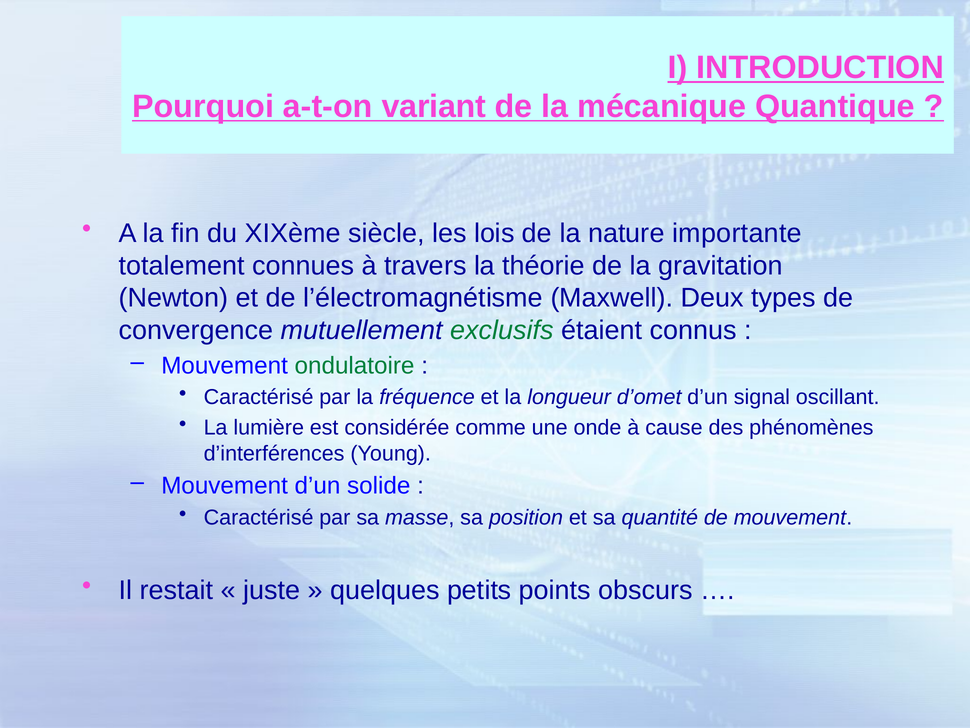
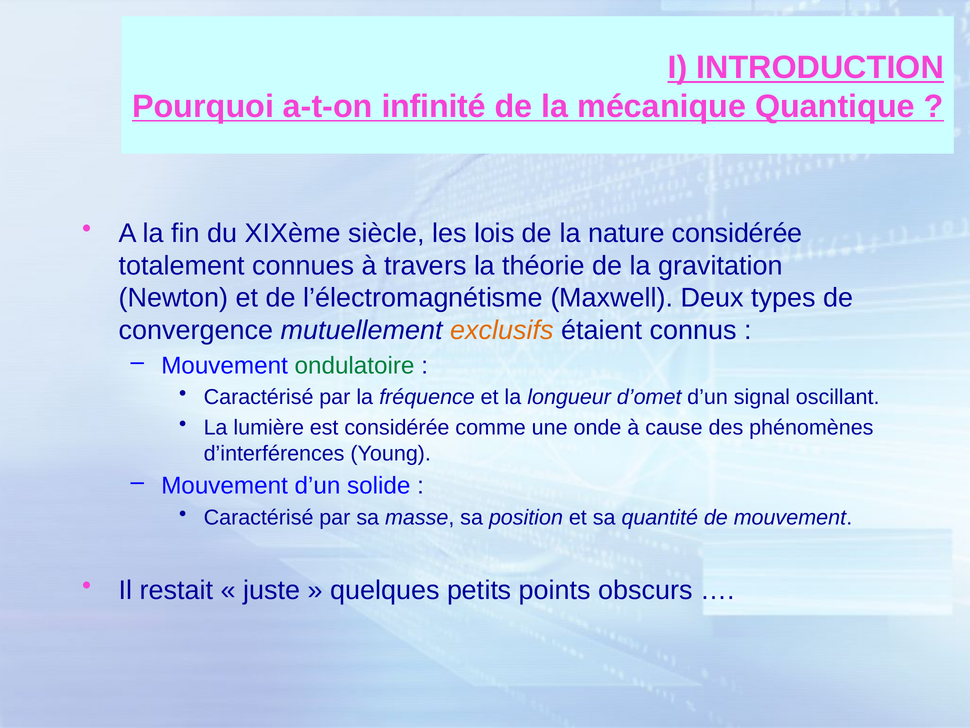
variant: variant -> infinité (434, 106)
nature importante: importante -> considérée (737, 233)
exclusifs colour: green -> orange (502, 330)
